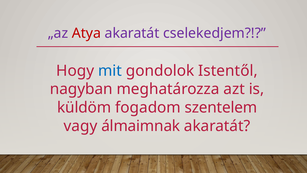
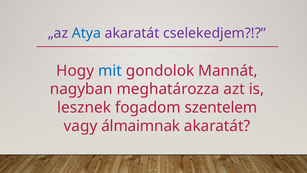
Atya colour: red -> blue (86, 33)
Istentől: Istentől -> Mannát (228, 71)
küldöm: küldöm -> lesznek (84, 107)
